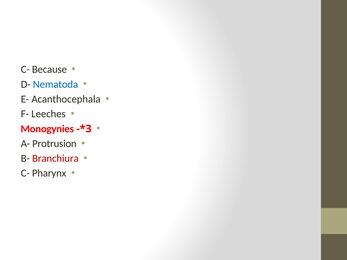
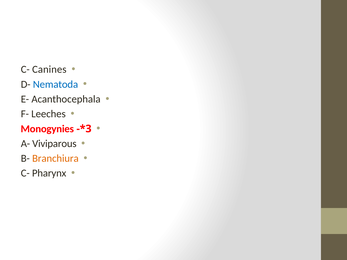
Because: Because -> Canines (49, 70)
Protrusion: Protrusion -> Viviparous (54, 144)
Branchiura colour: red -> orange (55, 159)
